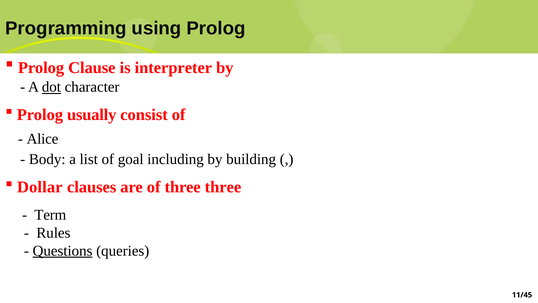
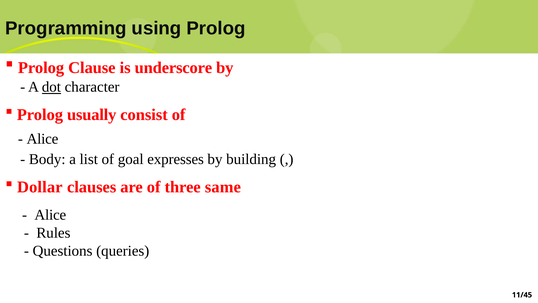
interpreter: interpreter -> underscore (173, 68)
including: including -> expresses (176, 159)
three three: three -> same (223, 187)
Term: Term -> Alice (50, 215)
Questions underline: present -> none (63, 250)
